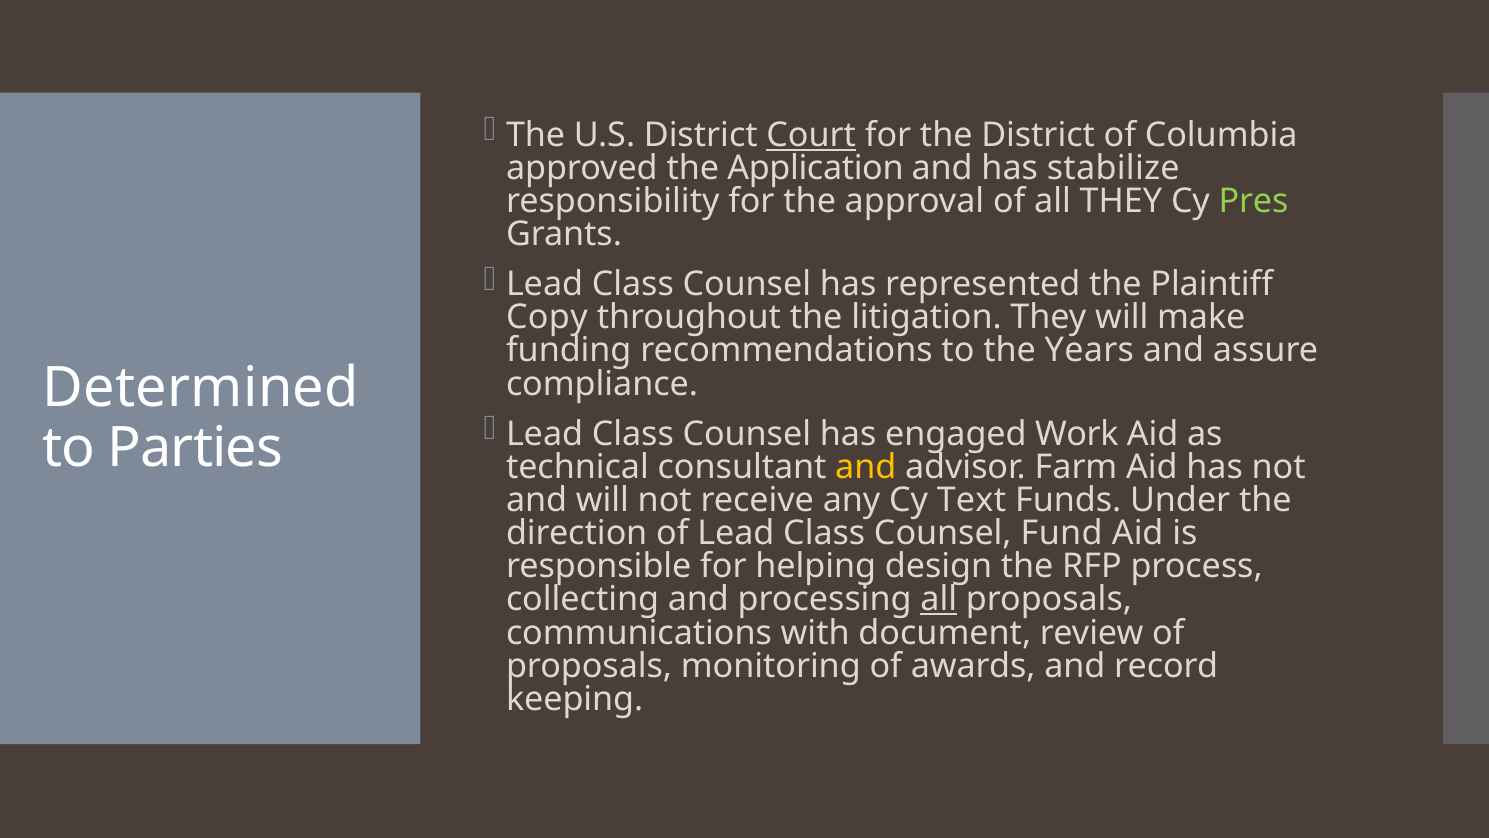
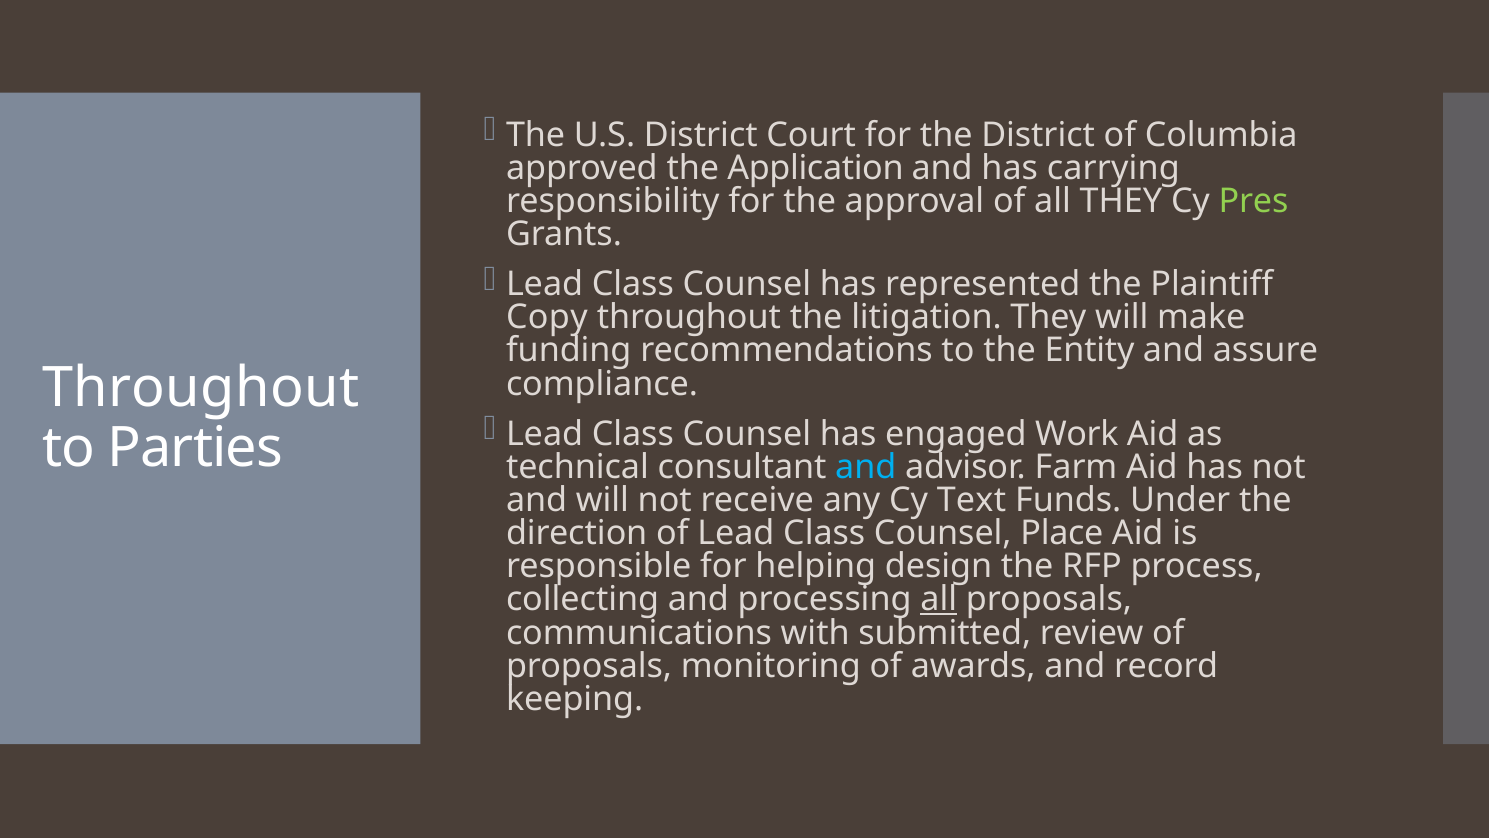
Court underline: present -> none (811, 135)
stabilize: stabilize -> carrying (1113, 168)
Years: Years -> Entity (1090, 351)
Determined: Determined -> Throughout (201, 388)
and colour: yellow -> light blue (866, 467)
Fund: Fund -> Place (1062, 533)
document: document -> submitted (945, 632)
